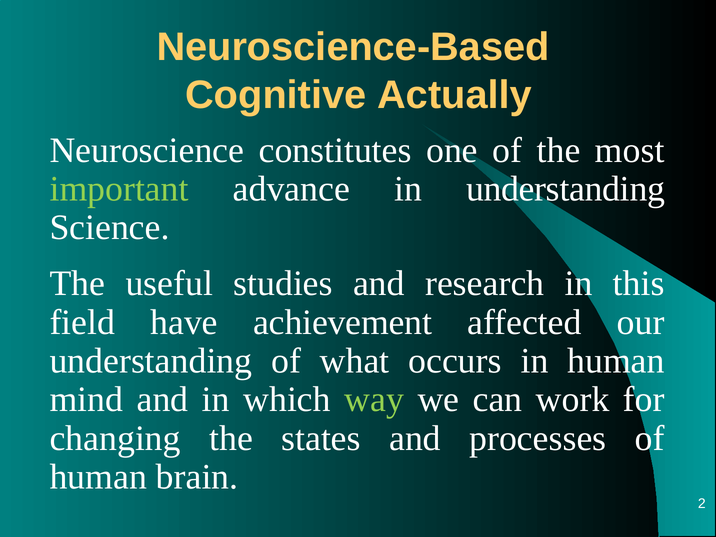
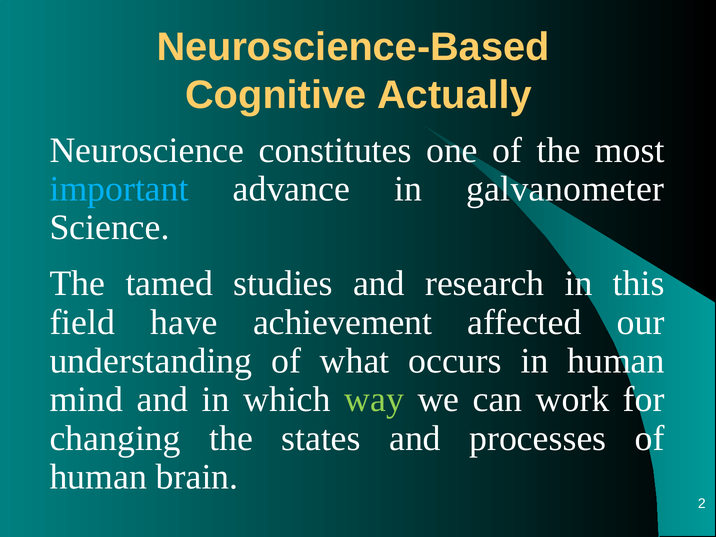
important colour: light green -> light blue (119, 189)
in understanding: understanding -> galvanometer (565, 189)
useful: useful -> tamed (169, 284)
